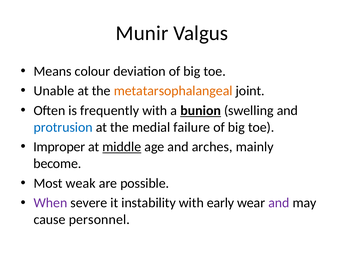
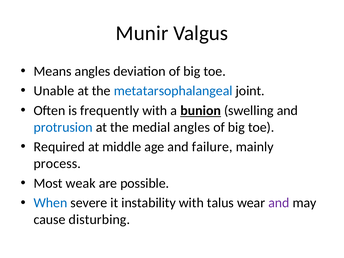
Means colour: colour -> angles (92, 71)
metatarsophalangeal colour: orange -> blue (173, 91)
medial failure: failure -> angles (192, 127)
Improper: Improper -> Required (59, 147)
middle underline: present -> none (122, 147)
arches: arches -> failure (212, 147)
become: become -> process (57, 164)
When colour: purple -> blue (50, 203)
early: early -> talus (220, 203)
personnel: personnel -> disturbing (99, 220)
